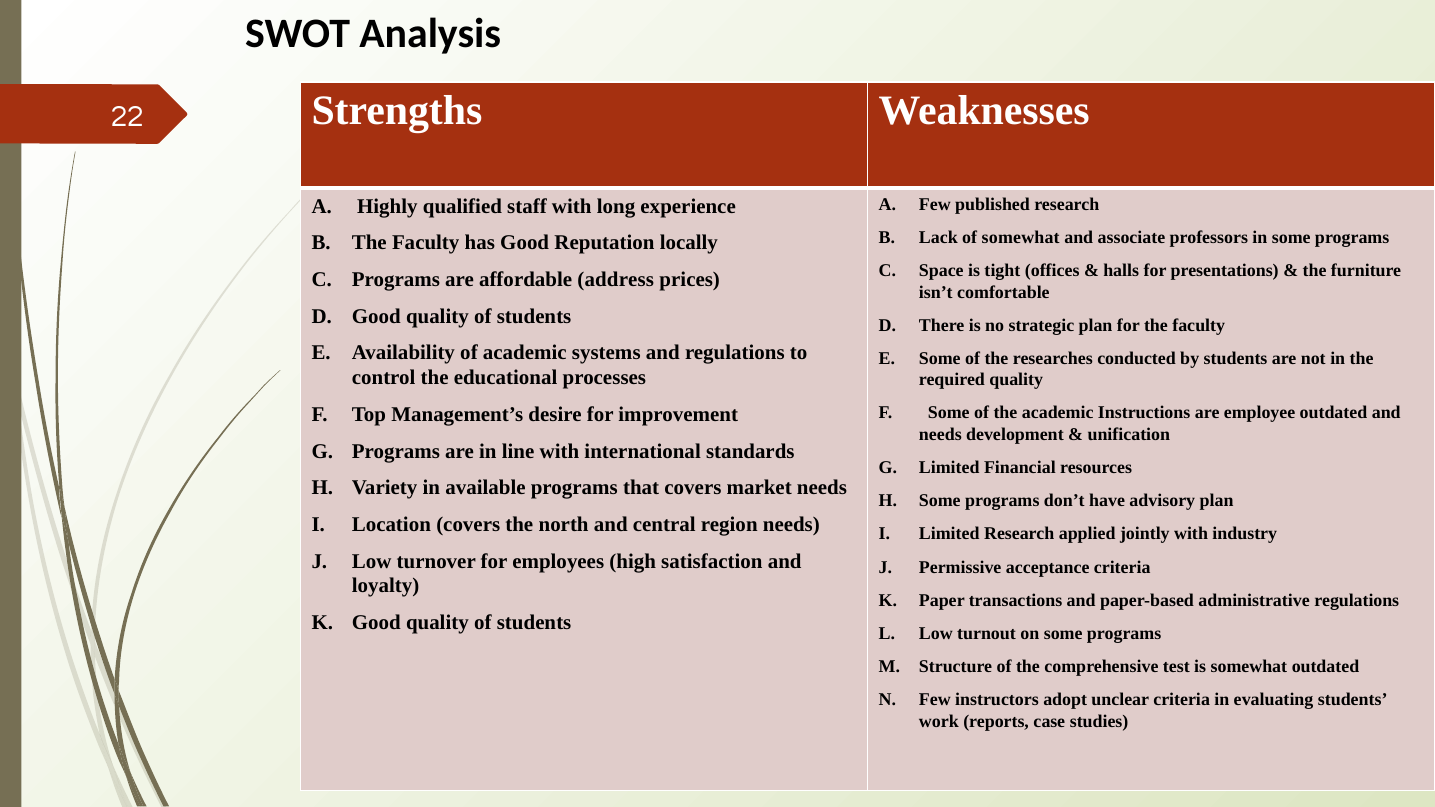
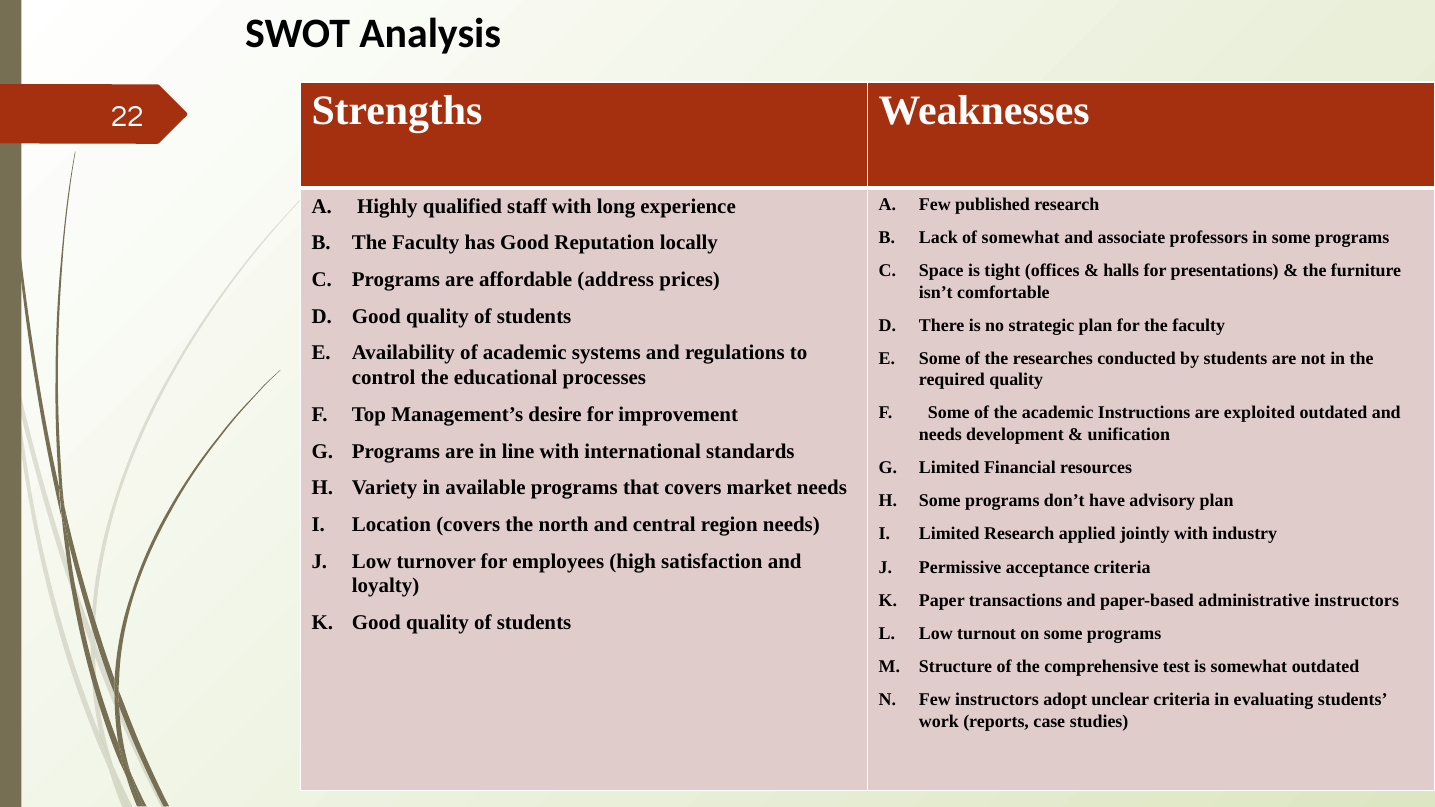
employee: employee -> exploited (1259, 413)
administrative regulations: regulations -> instructors (1357, 600)
